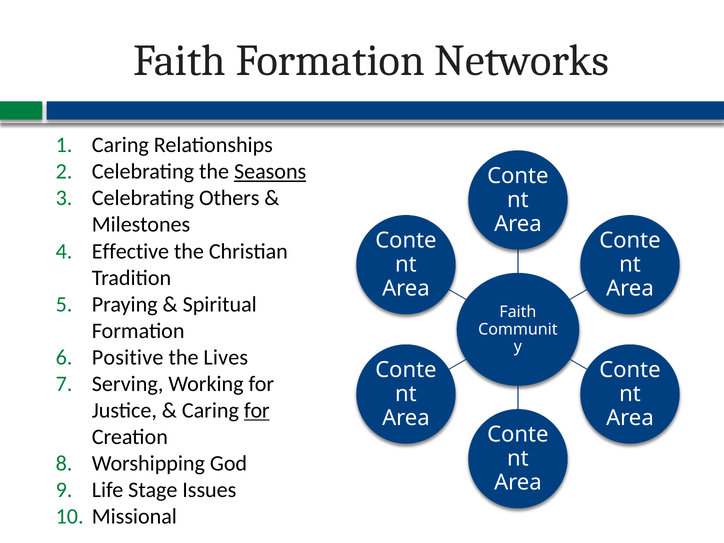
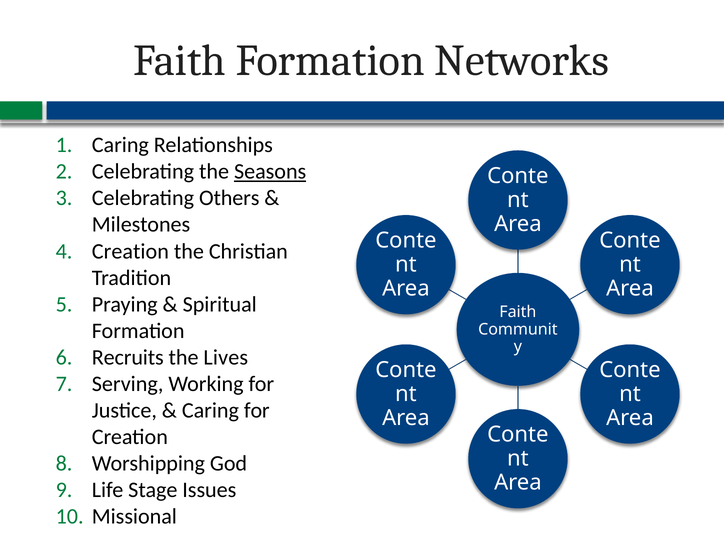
Effective: Effective -> Creation (130, 251)
Positive: Positive -> Recruits (128, 357)
for underline: present -> none (257, 410)
